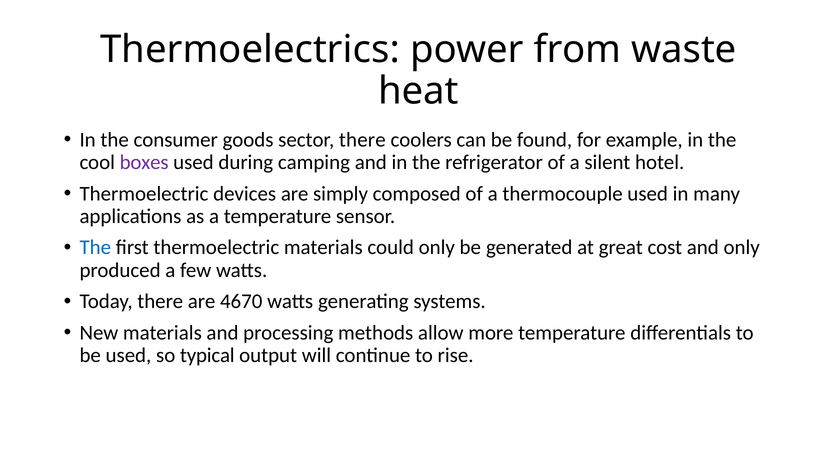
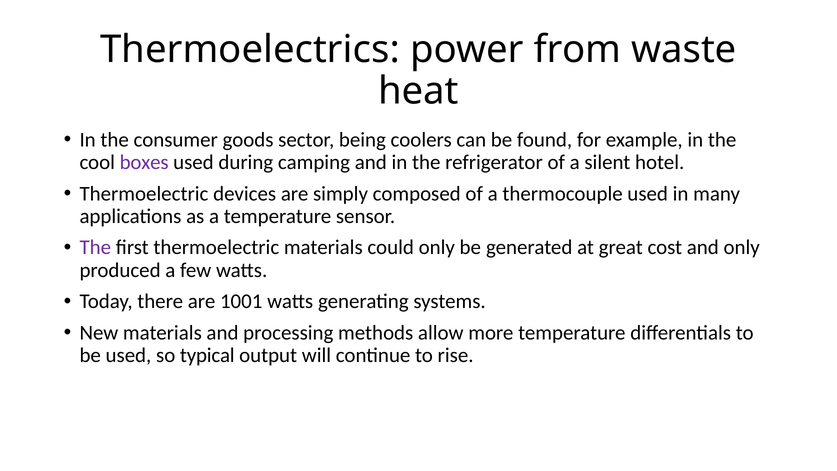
sector there: there -> being (362, 140)
The colour: blue -> purple (95, 247)
4670: 4670 -> 1001 (241, 301)
